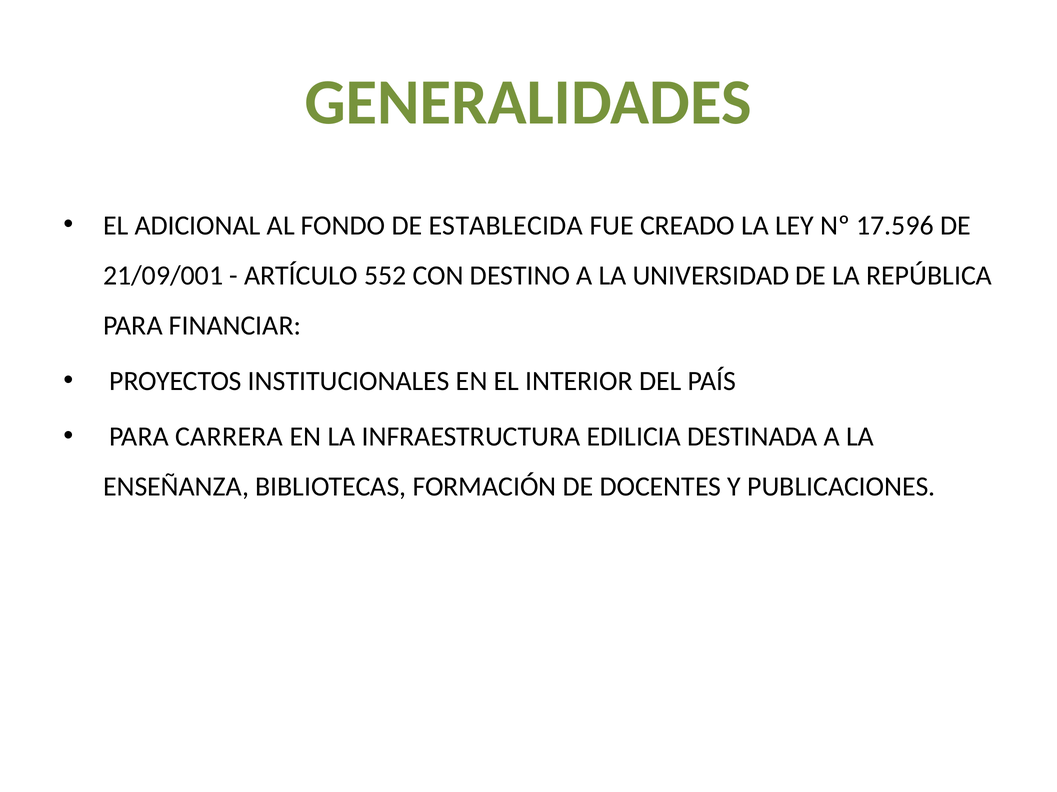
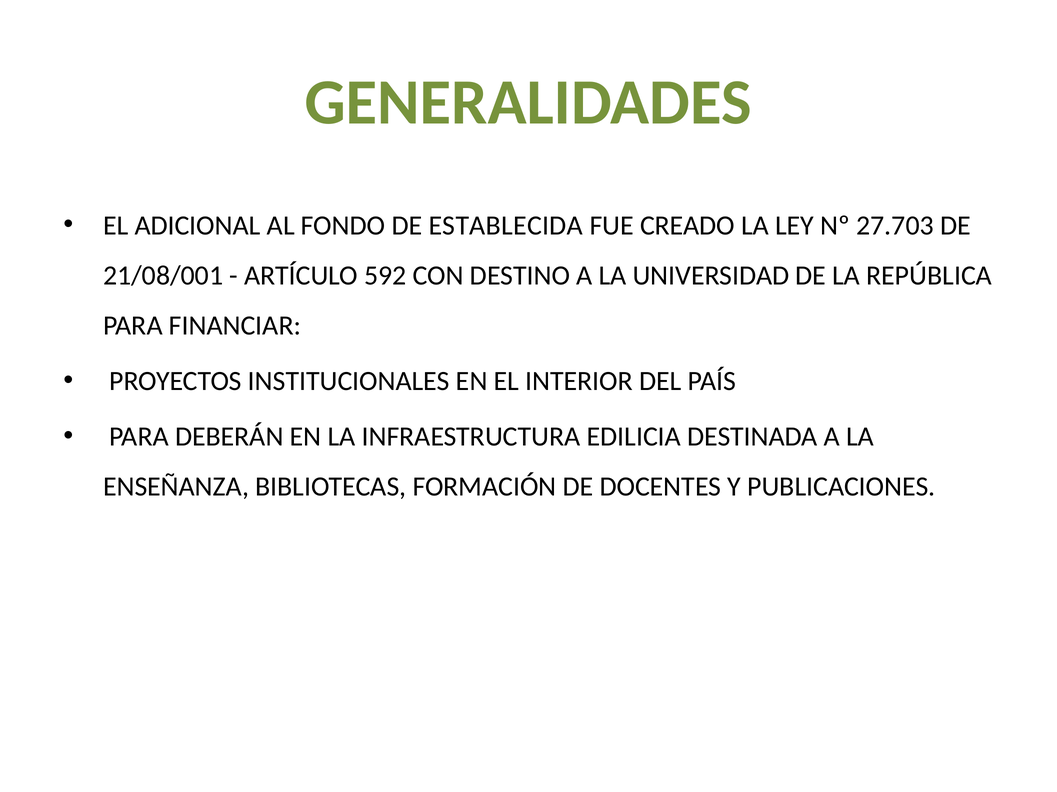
17.596: 17.596 -> 27.703 (895, 226)
21/09/001: 21/09/001 -> 21/08/001 (163, 276)
552: 552 -> 592 (385, 276)
CARRERA: CARRERA -> DEBERÁN (229, 437)
